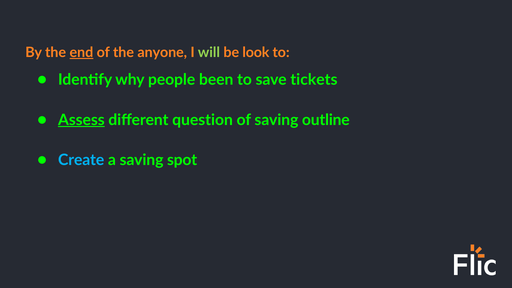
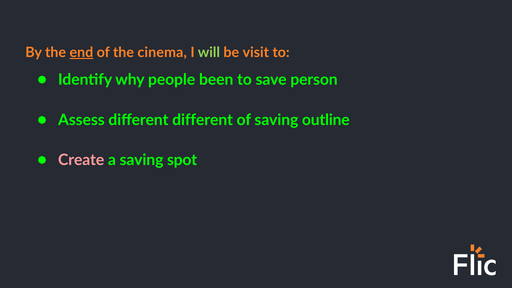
anyone: anyone -> cinema (162, 52)
look: look -> visit (256, 52)
tickets: tickets -> person (314, 80)
Assess underline: present -> none (81, 120)
different question: question -> different (203, 120)
Create colour: light blue -> pink (81, 160)
